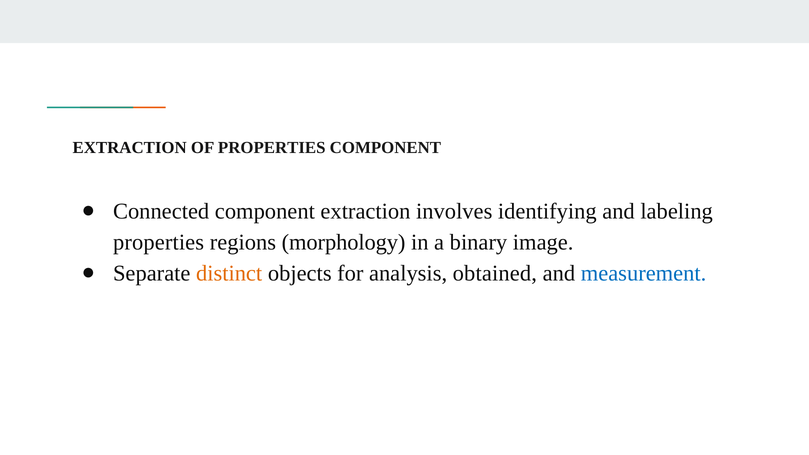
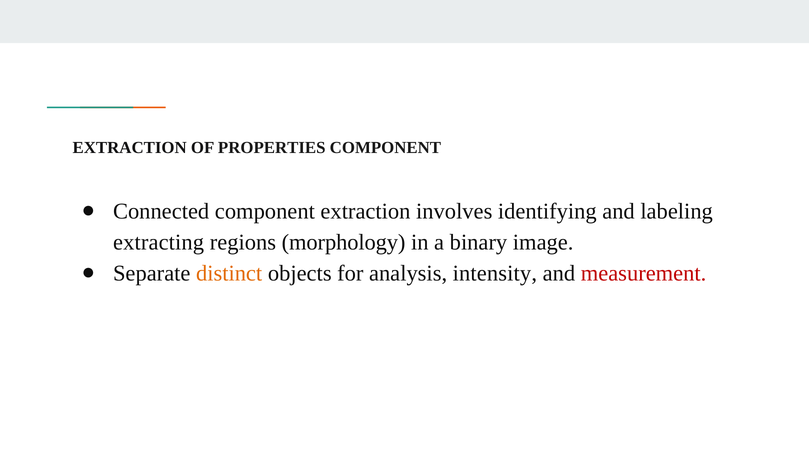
properties: properties -> extracting (159, 242)
obtained: obtained -> intensity (495, 273)
measurement colour: blue -> red (644, 273)
